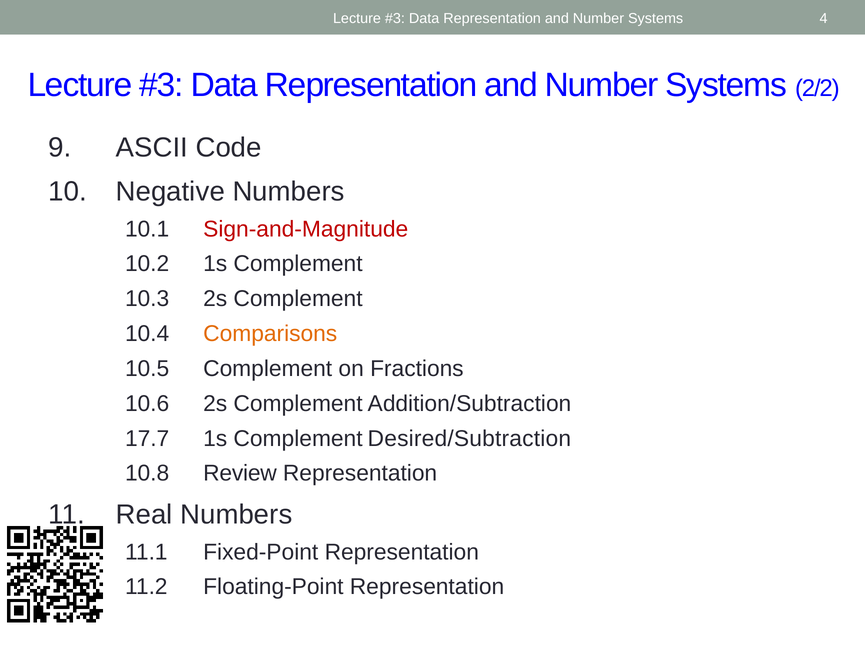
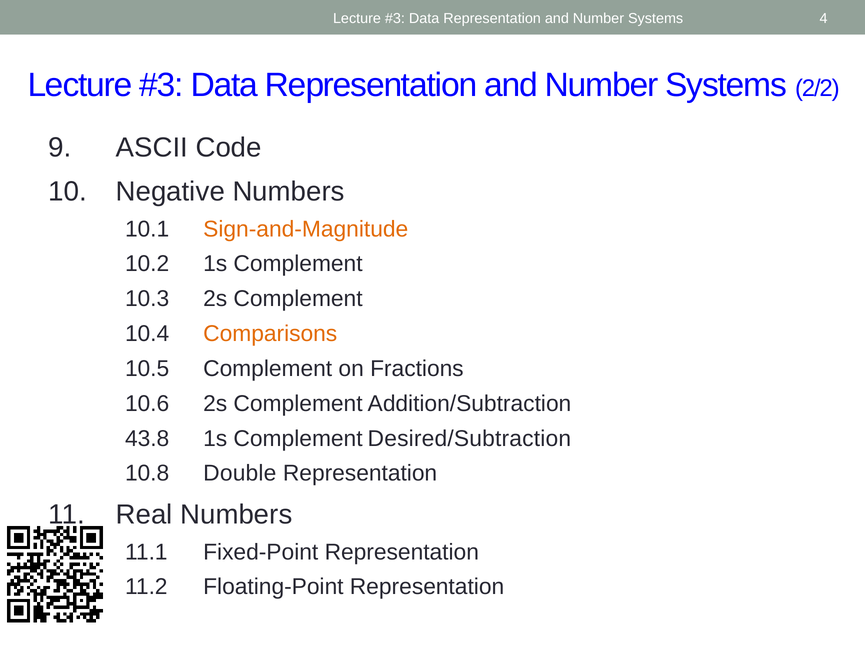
Sign-and-Magnitude colour: red -> orange (306, 229)
17.7: 17.7 -> 43.8 (147, 438)
Review: Review -> Double (240, 473)
